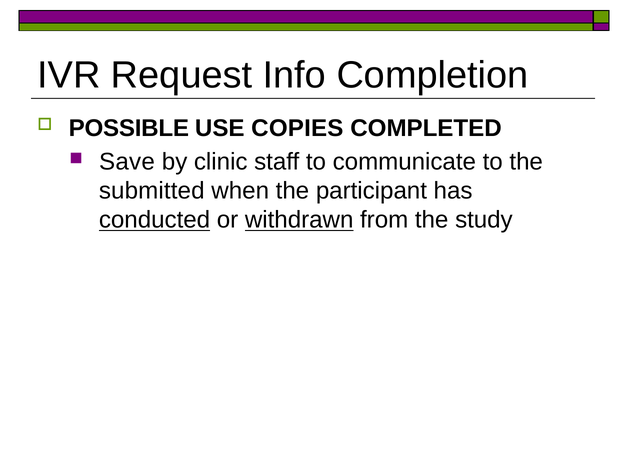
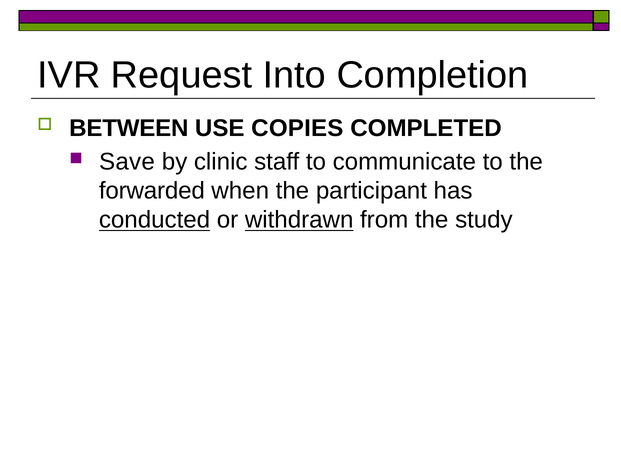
Info: Info -> Into (294, 75)
POSSIBLE: POSSIBLE -> BETWEEN (129, 128)
submitted: submitted -> forwarded (152, 191)
